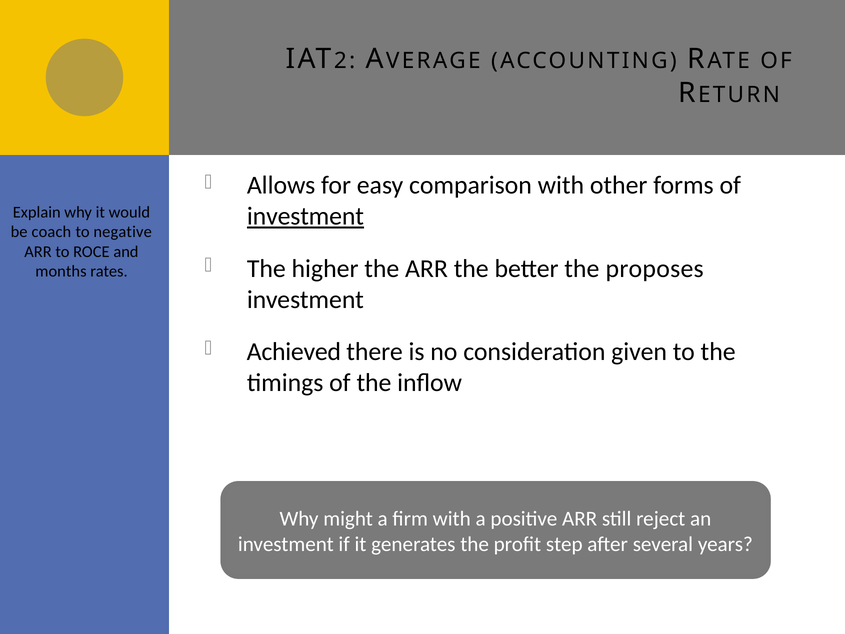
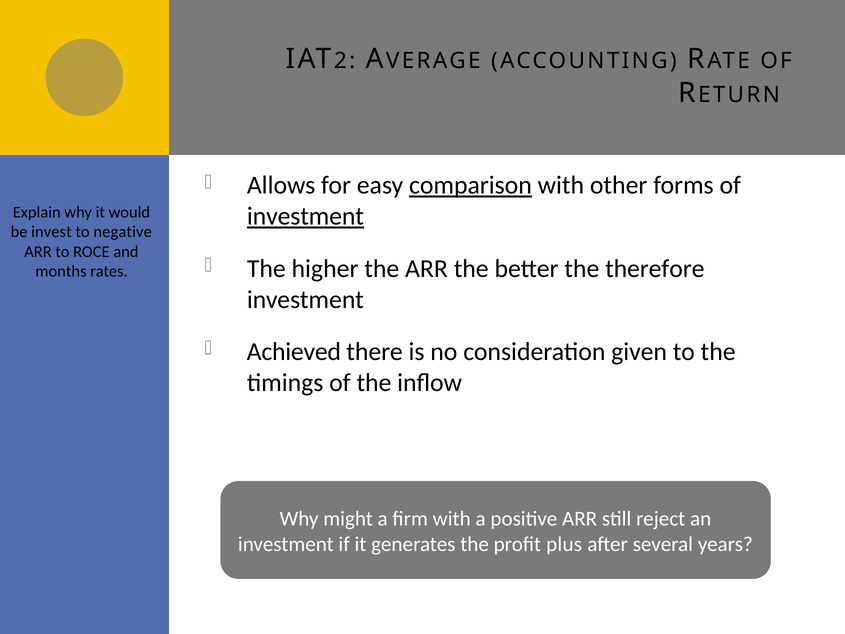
comparison underline: none -> present (470, 185)
coach: coach -> invest (51, 232)
proposes: proposes -> therefore (655, 268)
step: step -> plus (564, 544)
